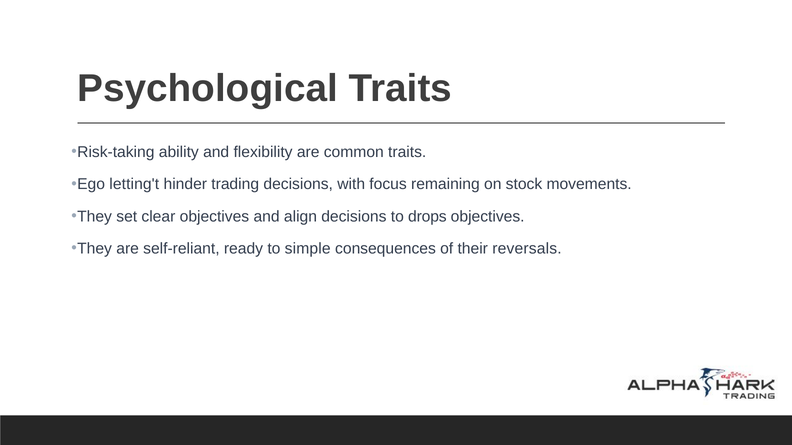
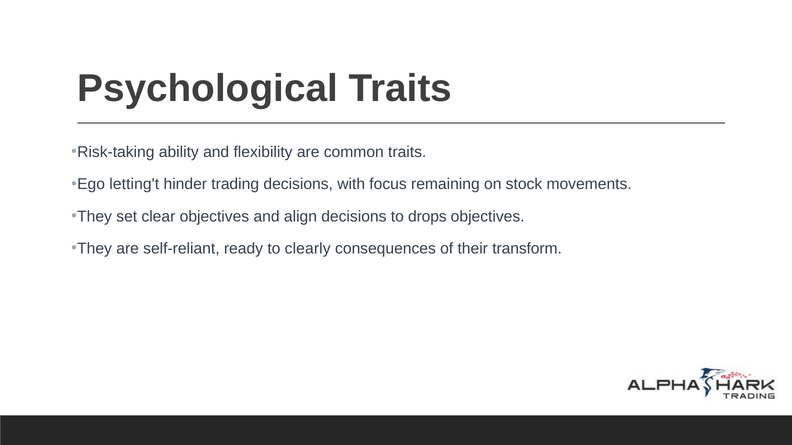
simple: simple -> clearly (308, 249)
reversals: reversals -> transform (527, 249)
